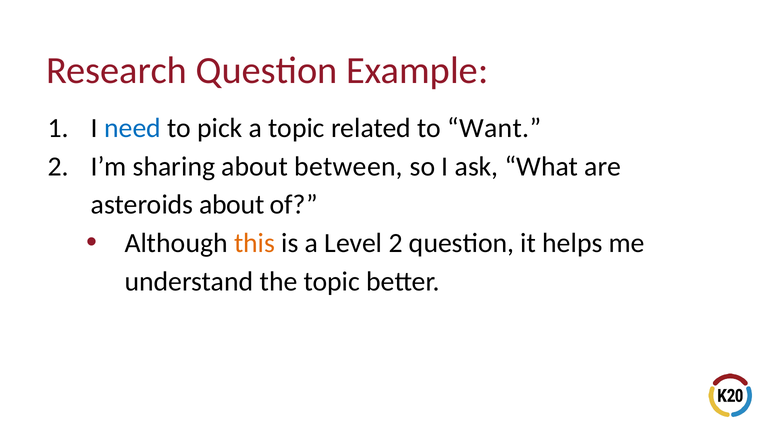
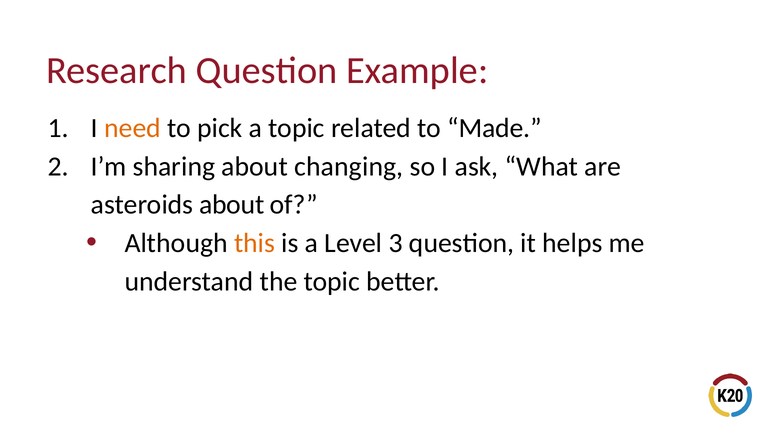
need colour: blue -> orange (133, 128)
Want: Want -> Made (495, 128)
between: between -> changing (349, 167)
Level 2: 2 -> 3 (396, 243)
